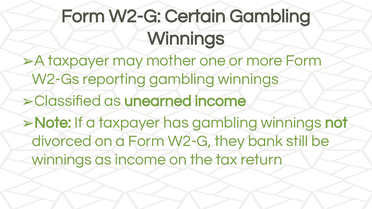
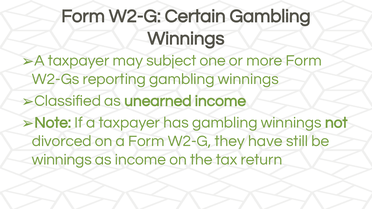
mother: mother -> subject (171, 61)
bank: bank -> have (265, 141)
